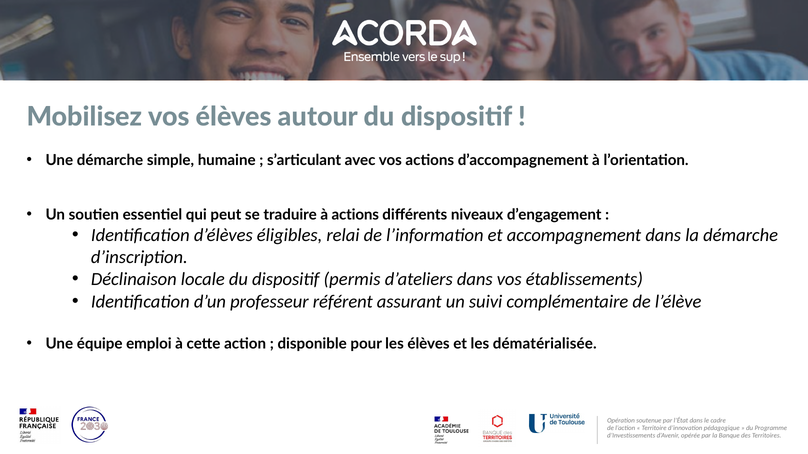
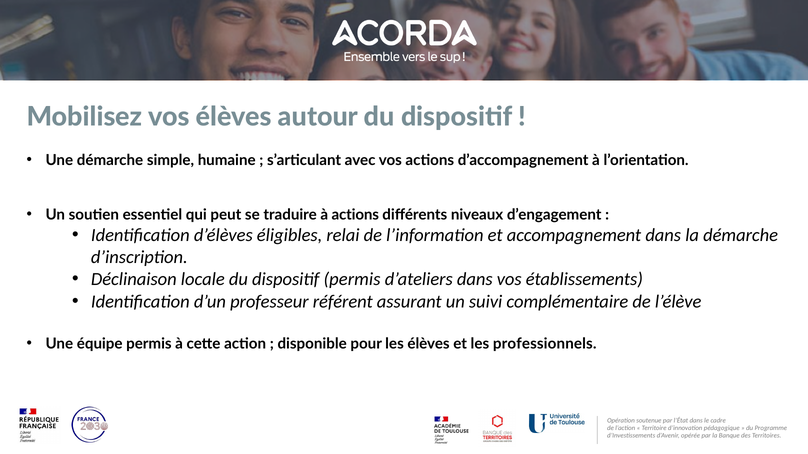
équipe emploi: emploi -> permis (149, 344)
dématérialisée: dématérialisée -> professionnels (545, 344)
